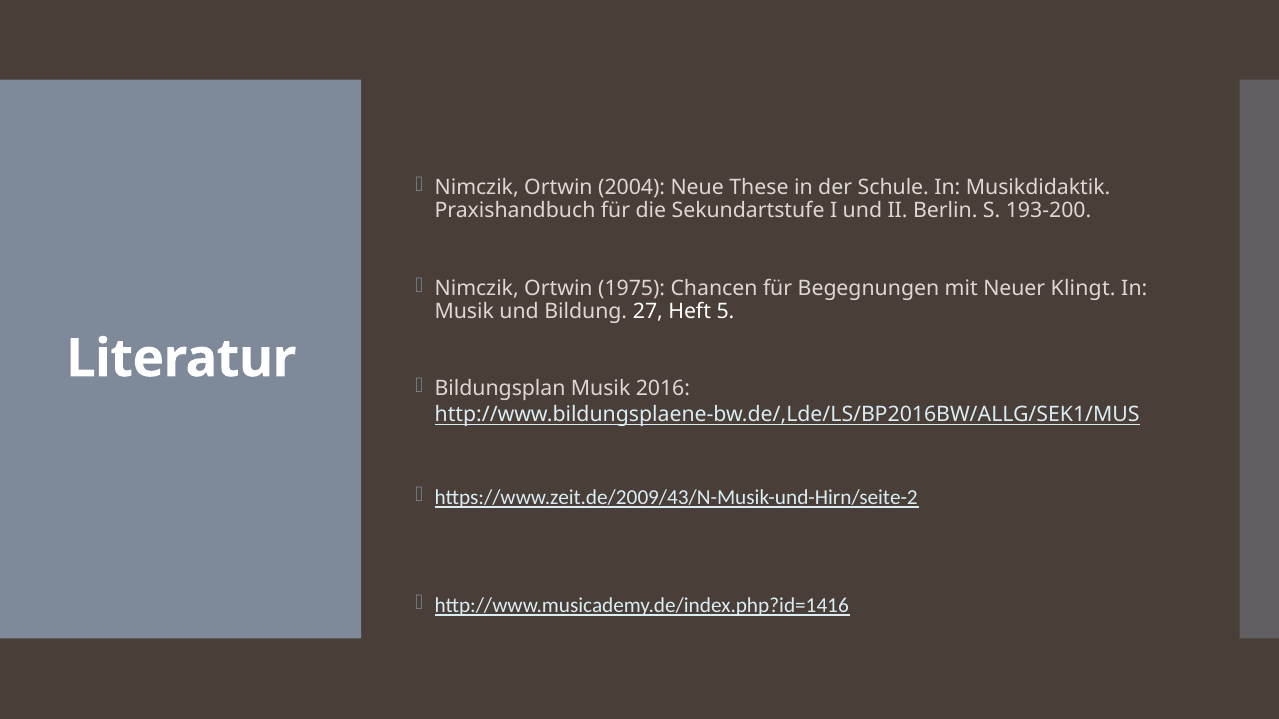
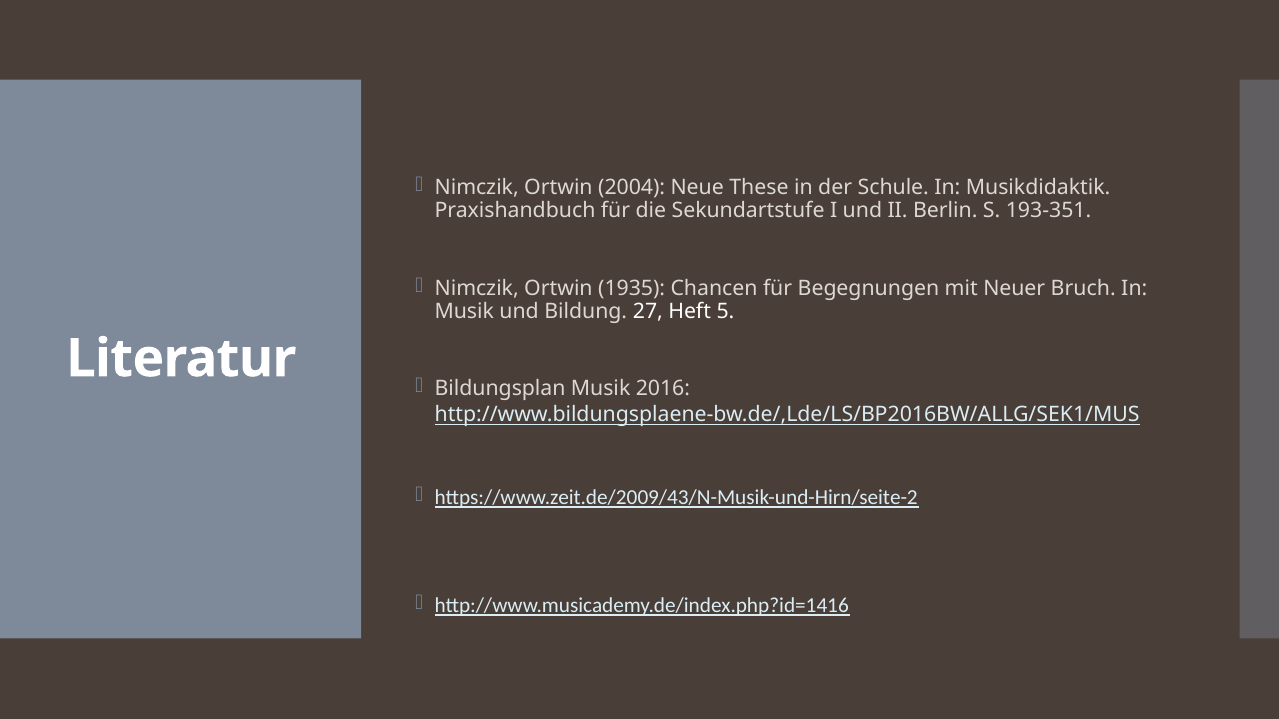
193-200: 193-200 -> 193-351 (1049, 210)
1975: 1975 -> 1935 (632, 288)
Klingt: Klingt -> Bruch (1083, 288)
